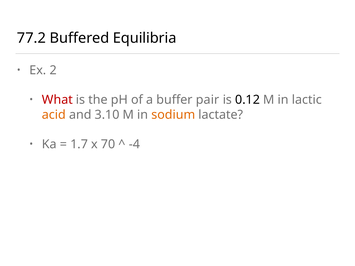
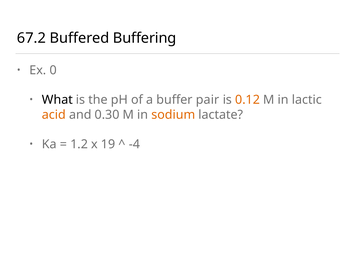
77.2: 77.2 -> 67.2 (31, 38)
Equilibria: Equilibria -> Buffering (145, 38)
2: 2 -> 0 (53, 70)
What colour: red -> black (57, 100)
0.12 colour: black -> orange (248, 100)
3.10: 3.10 -> 0.30 (107, 115)
1.7: 1.7 -> 1.2 (79, 144)
70: 70 -> 19 (108, 144)
